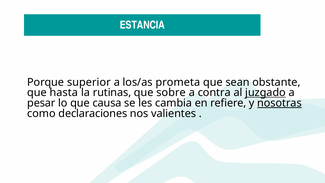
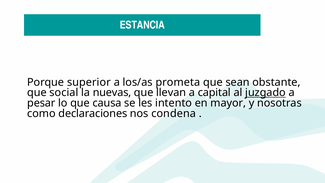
hasta: hasta -> social (64, 93)
rutinas: rutinas -> nuevas (112, 93)
sobre: sobre -> llevan (171, 93)
contra: contra -> capital (214, 93)
cambia: cambia -> intento (174, 103)
refiere: refiere -> mayor (228, 103)
nosotras underline: present -> none (279, 103)
valientes: valientes -> condena (174, 113)
